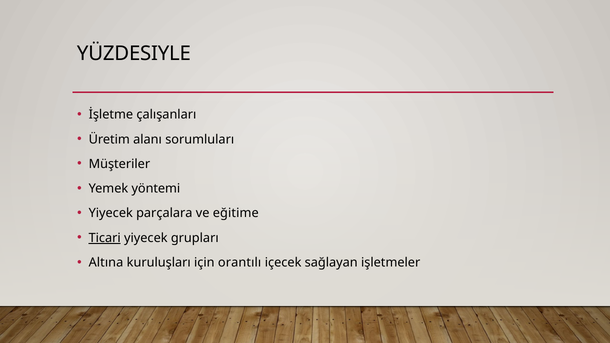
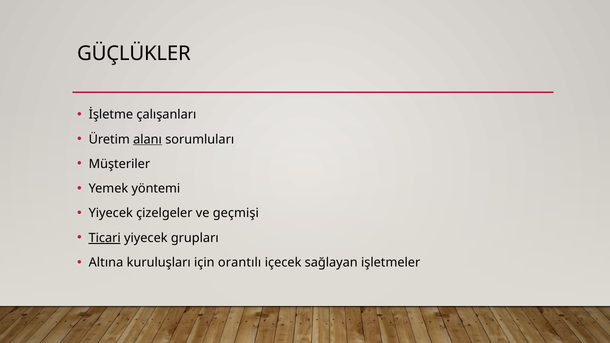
YÜZDESIYLE: YÜZDESIYLE -> GÜÇLÜKLER (134, 53)
alanı underline: none -> present (148, 139)
parçalara: parçalara -> çizelgeler (164, 213)
eğitime: eğitime -> geçmişi (236, 213)
